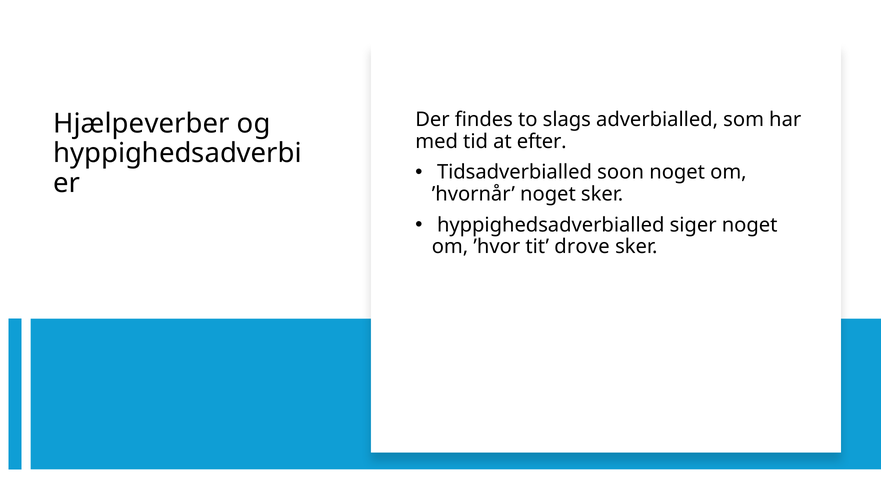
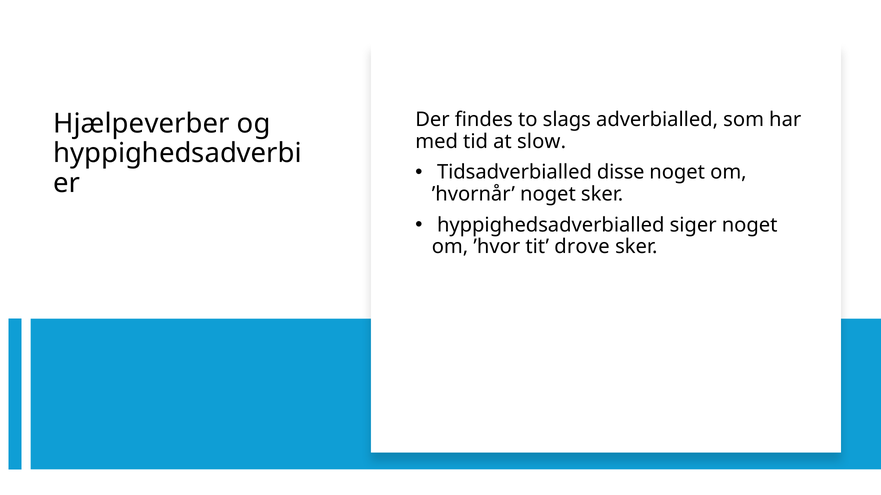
efter: efter -> slow (542, 142)
soon: soon -> disse (621, 173)
